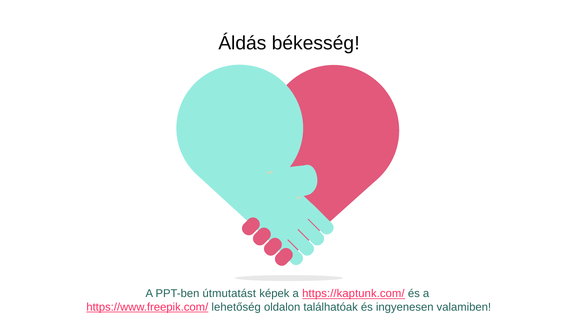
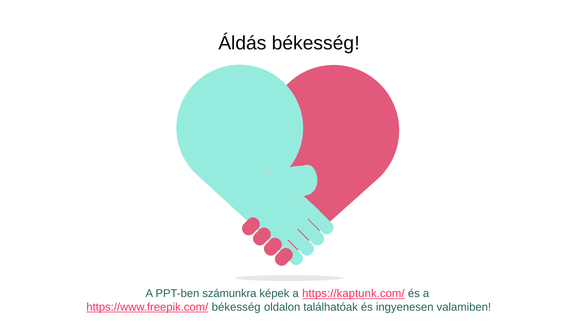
útmutatást: útmutatást -> számunkra (229, 294)
https://www.freepik.com/ lehetőség: lehetőség -> békesség (236, 307)
